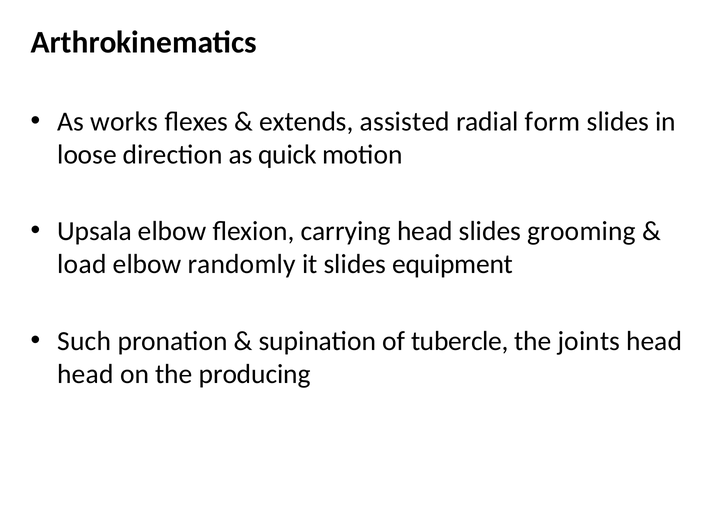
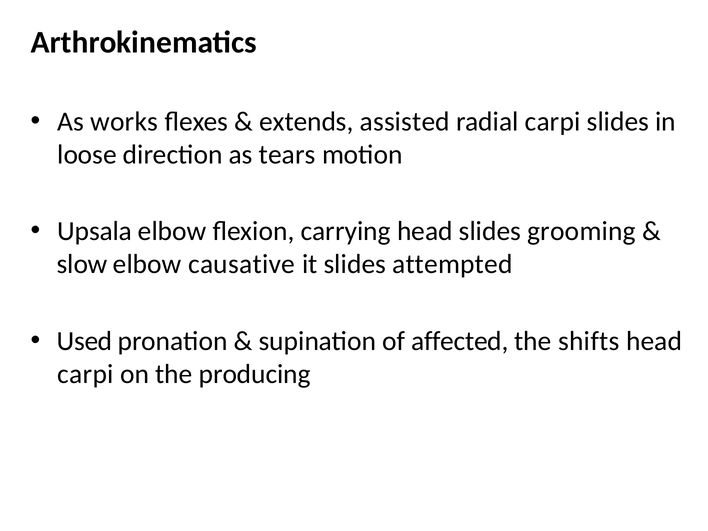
radial form: form -> carpi (553, 121)
quick: quick -> tears (287, 154)
load: load -> slow (82, 264)
randomly: randomly -> causative (242, 264)
equipment: equipment -> attempted (452, 264)
Such: Such -> Used (85, 341)
tubercle: tubercle -> affected (460, 341)
joints: joints -> shifts (589, 341)
head: head -> carpi (85, 374)
